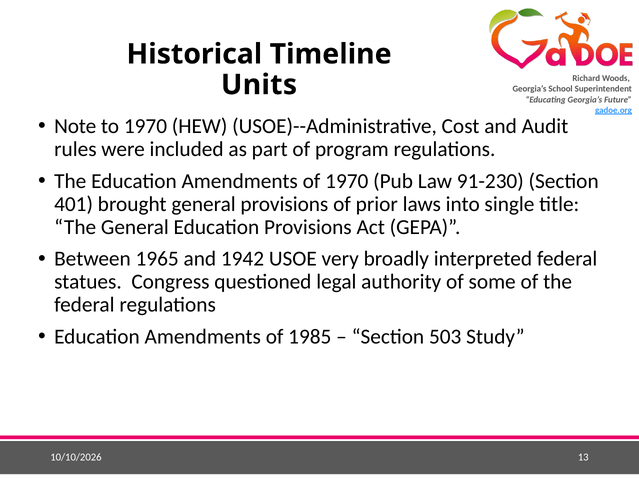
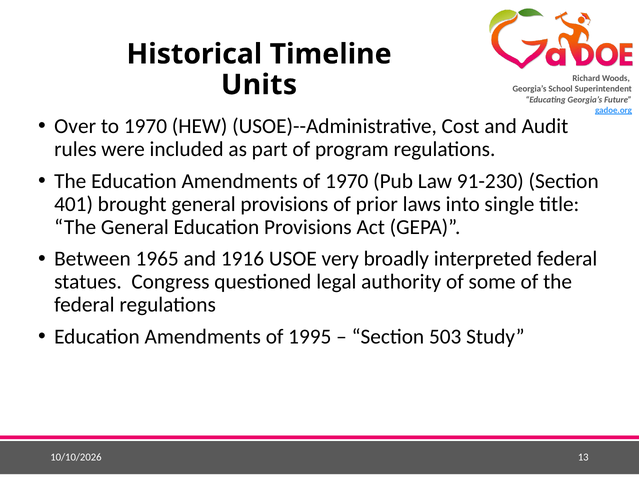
Note: Note -> Over (75, 126)
1942: 1942 -> 1916 (242, 259)
1985: 1985 -> 1995 (310, 337)
